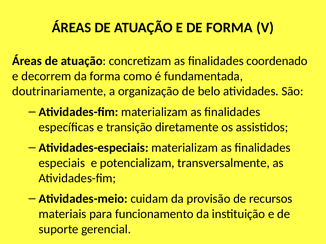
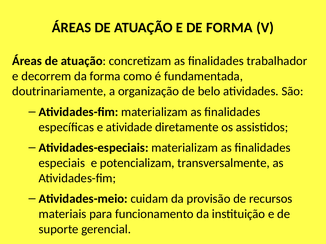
coordenado: coordenado -> trabalhador (277, 61)
transição: transição -> atividade (129, 127)
